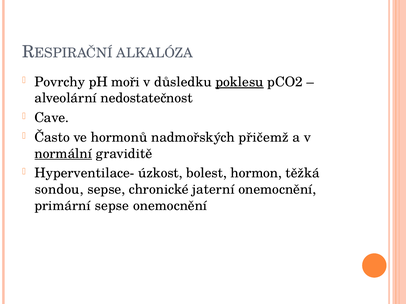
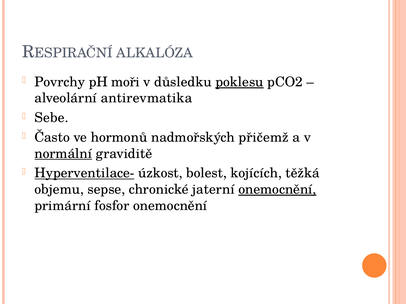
nedostatečnost: nedostatečnost -> antirevmatika (147, 98)
Cave: Cave -> Sebe (51, 118)
Hyperventilace- underline: none -> present (84, 173)
hormon: hormon -> kojících (256, 173)
sondou: sondou -> objemu (59, 190)
onemocnění underline: none -> present (277, 190)
primární sepse: sepse -> fosfor (112, 206)
